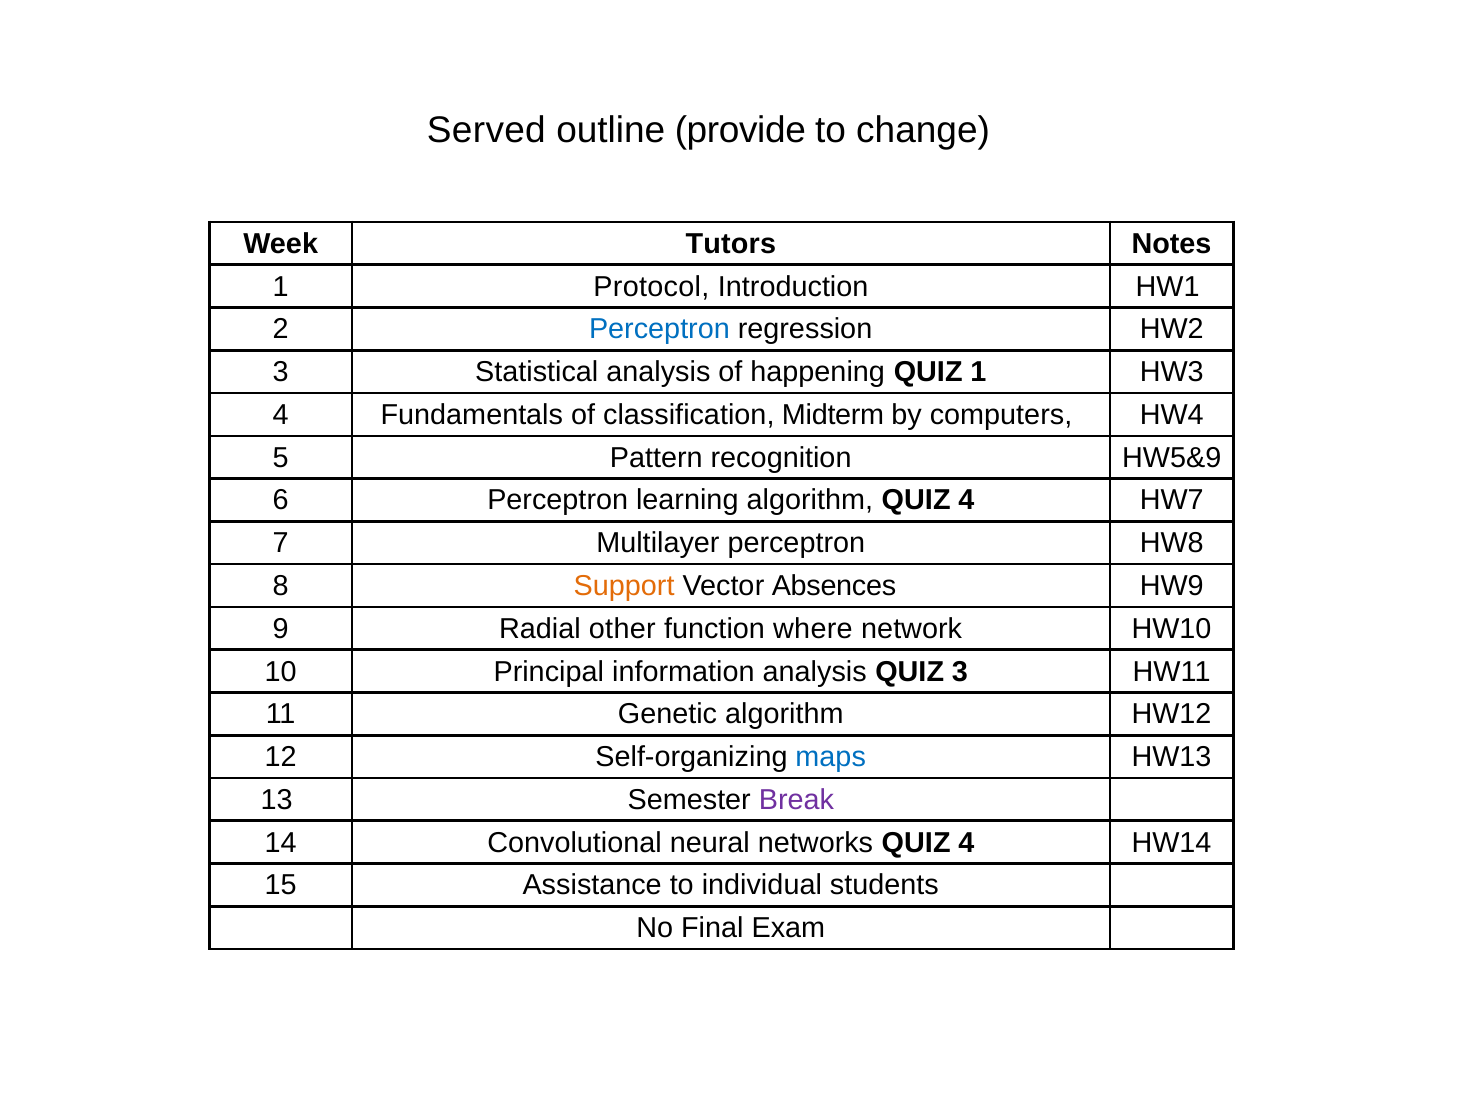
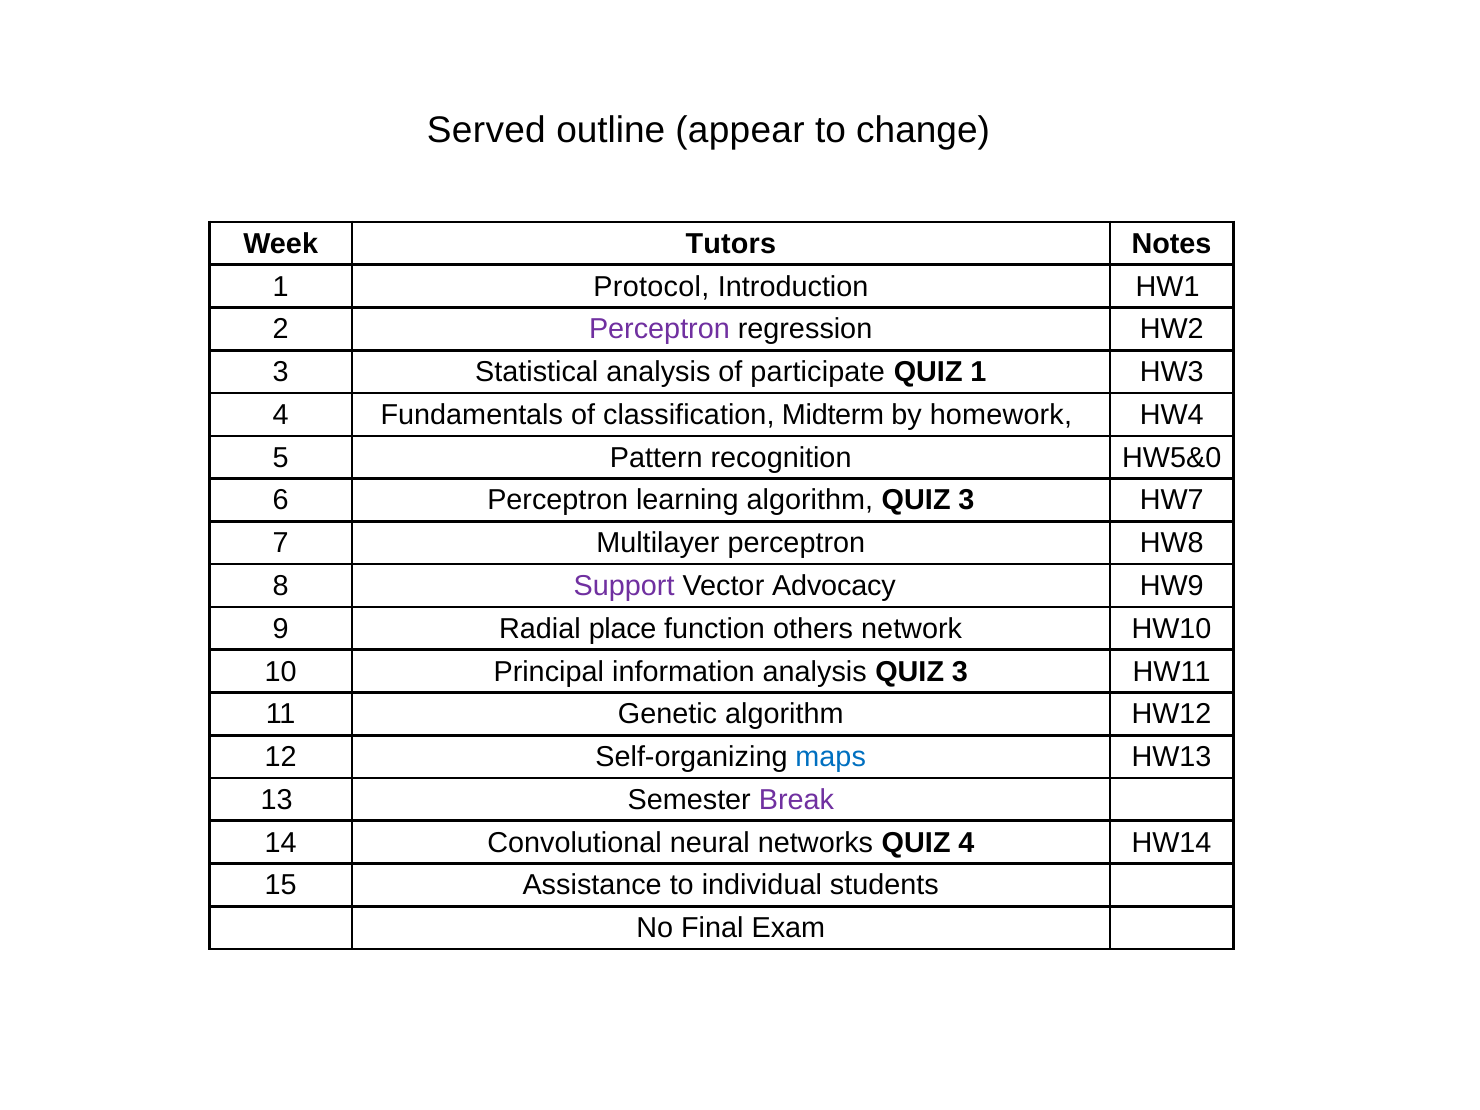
provide: provide -> appear (740, 131)
Perceptron colour: blue -> purple (659, 329)
happening: happening -> participate (818, 372)
computers: computers -> homework (1001, 415)
HW5&9: HW5&9 -> HW5&0 (1172, 458)
algorithm QUIZ 4: 4 -> 3 (966, 500)
Support colour: orange -> purple (624, 586)
Absences: Absences -> Advocacy (834, 586)
other: other -> place (623, 629)
where: where -> others (813, 629)
